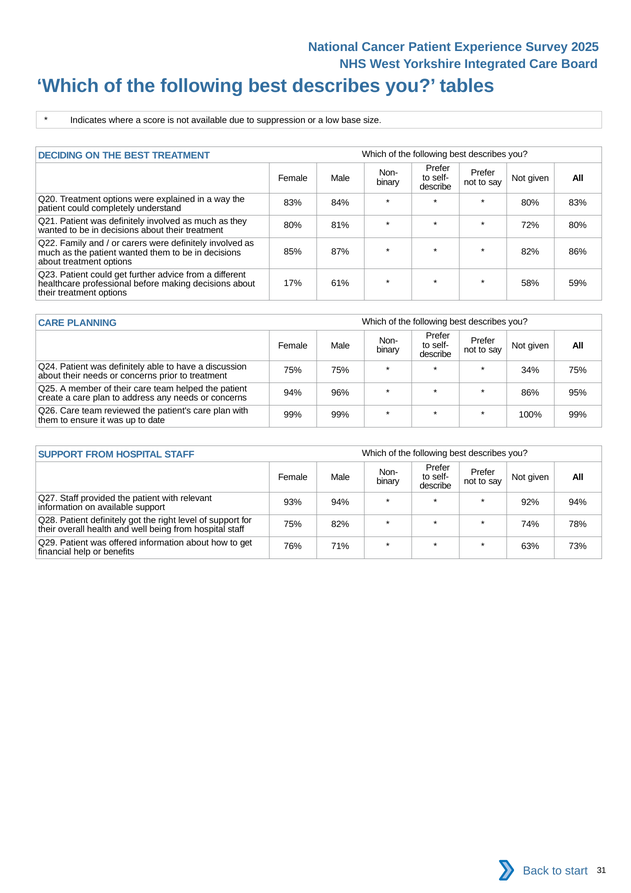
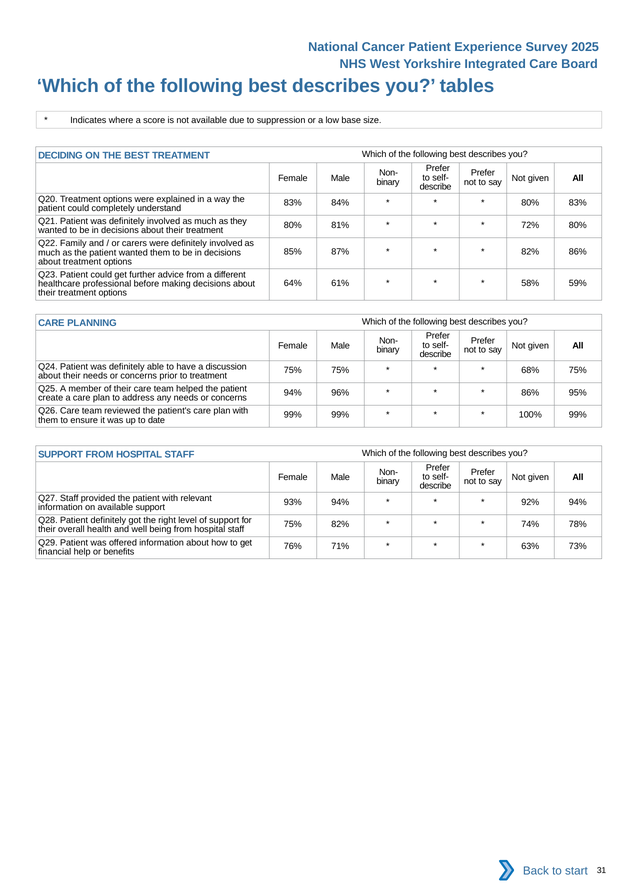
17%: 17% -> 64% (293, 283)
34%: 34% -> 68% (530, 370)
